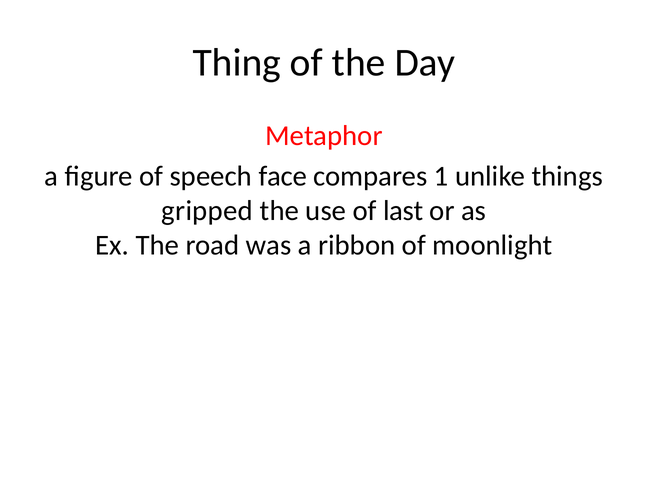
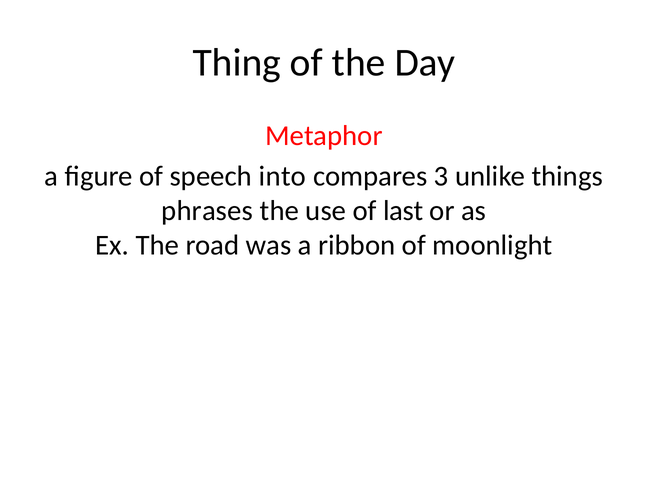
face: face -> into (282, 176)
1: 1 -> 3 (441, 176)
gripped: gripped -> phrases (207, 211)
